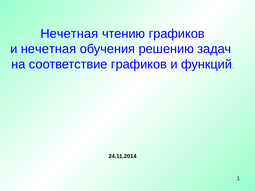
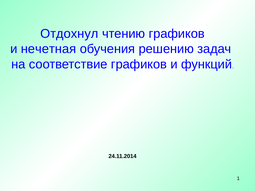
Нечетная: Нечетная -> Отдохнул (69, 34)
